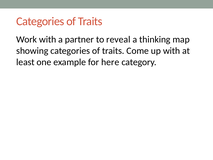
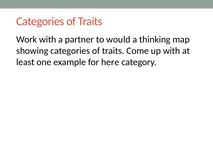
reveal: reveal -> would (118, 39)
